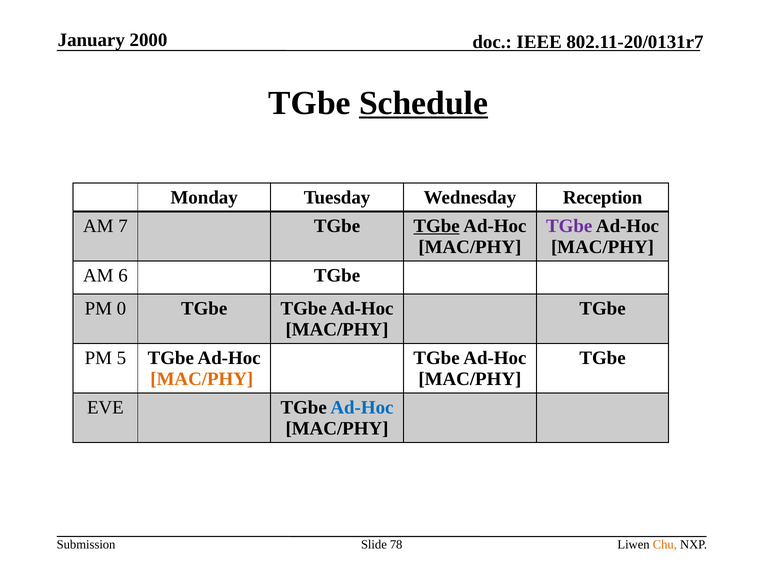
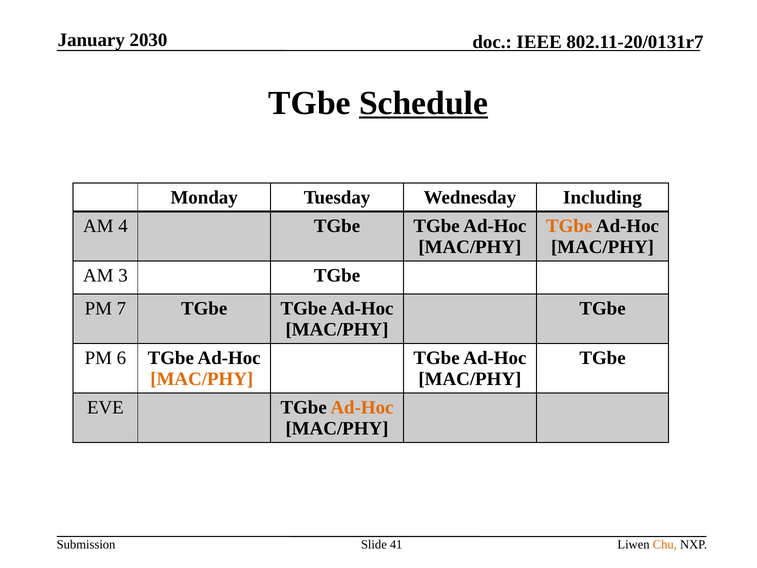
2000: 2000 -> 2030 (148, 40)
Reception: Reception -> Including (602, 197)
7: 7 -> 4 (123, 226)
TGbe underline: present -> none (437, 226)
TGbe colour: purple -> orange (569, 226)
6: 6 -> 3 (123, 275)
0: 0 -> 7 (121, 308)
5: 5 -> 6 (121, 358)
Ad-Hoc colour: blue -> orange (362, 407)
78: 78 -> 41 (396, 545)
